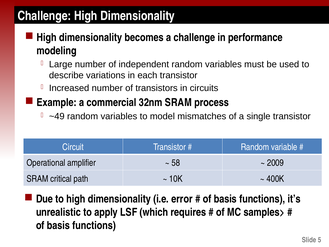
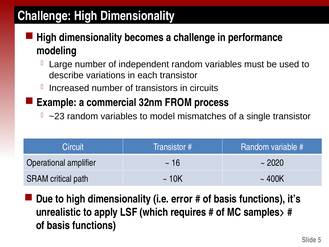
32nm SRAM: SRAM -> FROM (178, 103)
~49: ~49 -> ~23 (57, 116)
58: 58 -> 16 (176, 163)
2009: 2009 -> 2020 (275, 163)
